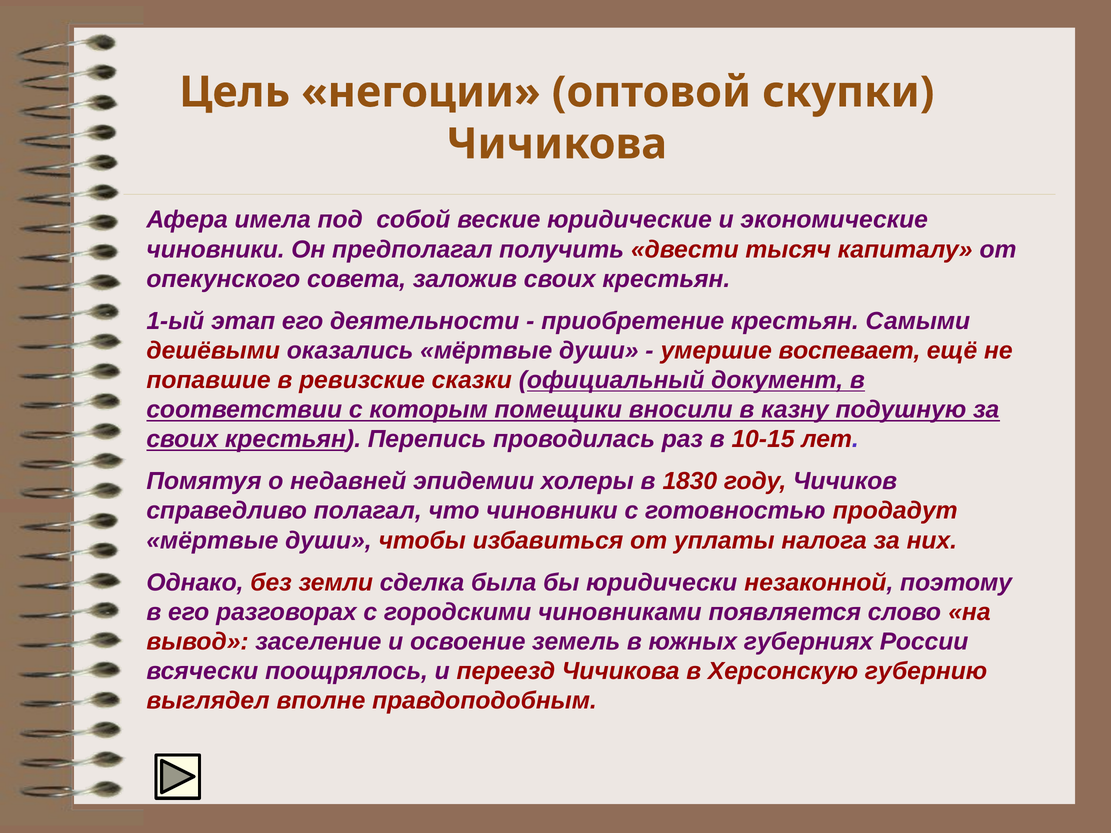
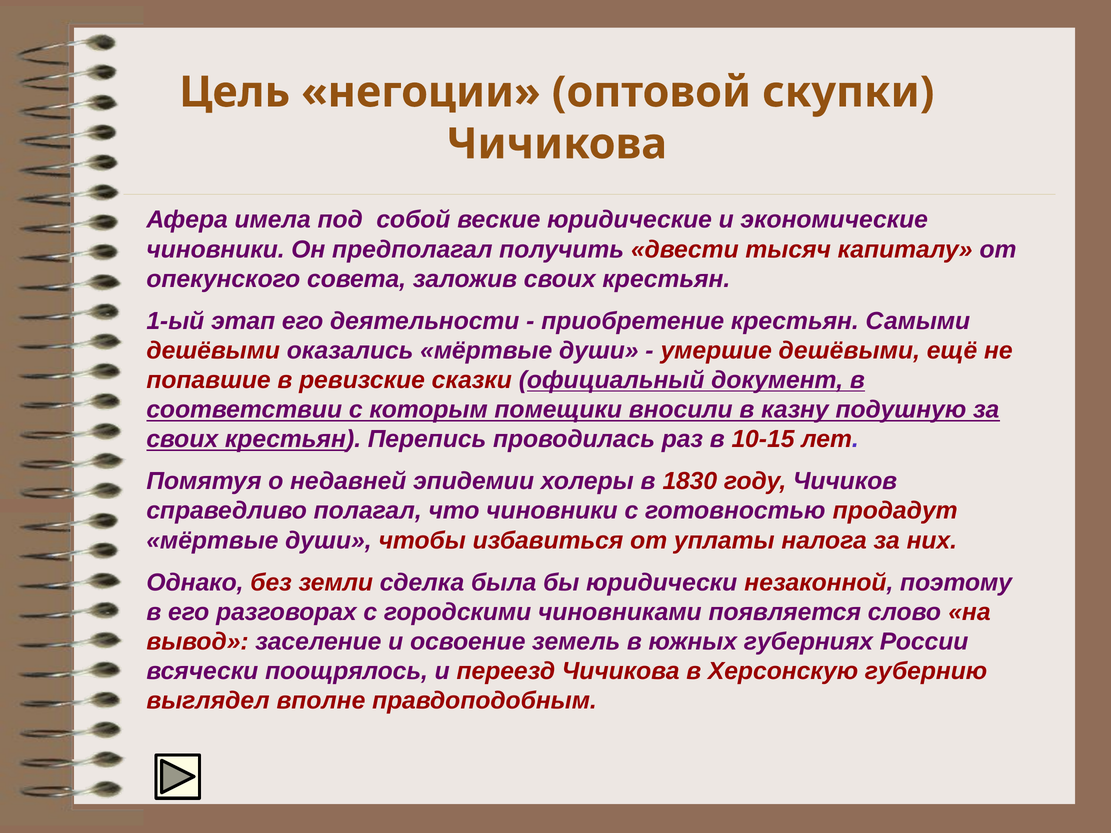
умершие воспевает: воспевает -> дешёвыми (849, 351)
